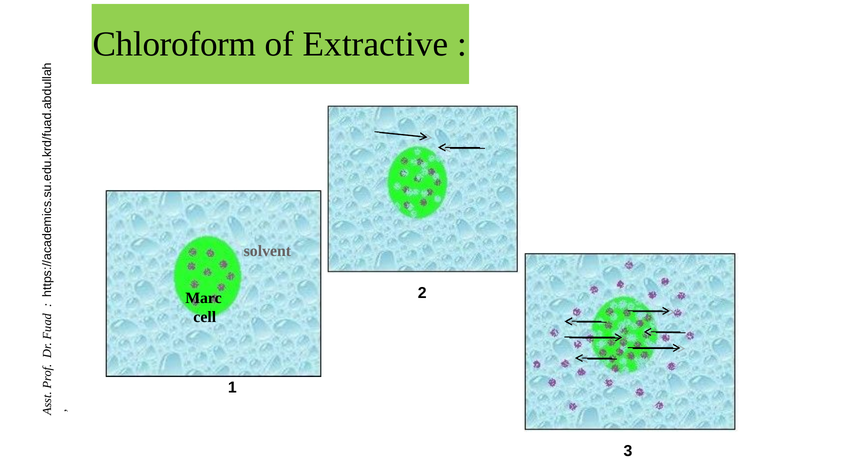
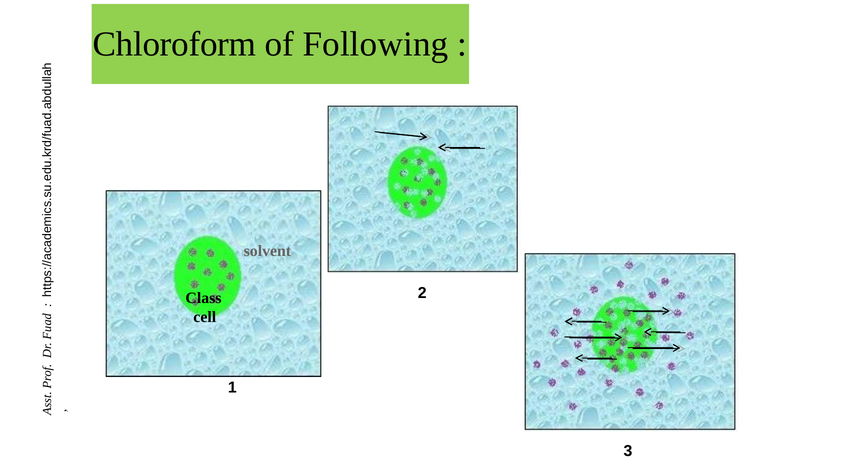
Extractive: Extractive -> Following (376, 44)
Marc: Marc -> Class (203, 299)
